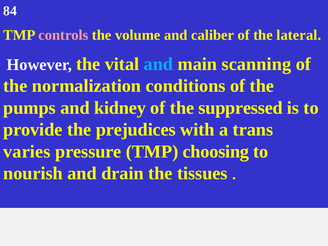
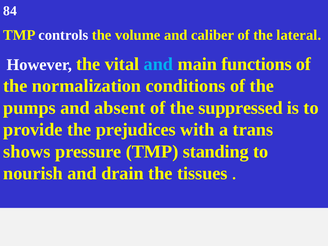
controls colour: pink -> white (63, 35)
scanning: scanning -> functions (256, 64)
kidney: kidney -> absent (120, 108)
varies: varies -> shows (27, 152)
choosing: choosing -> standing (216, 152)
